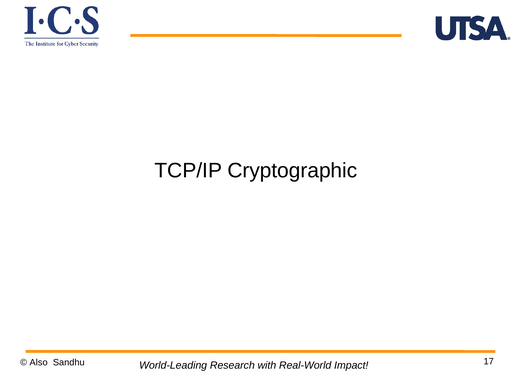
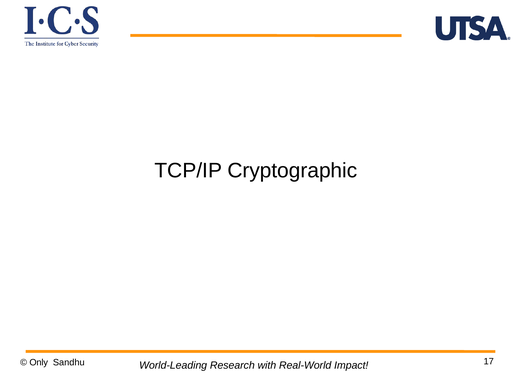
Also: Also -> Only (39, 362)
